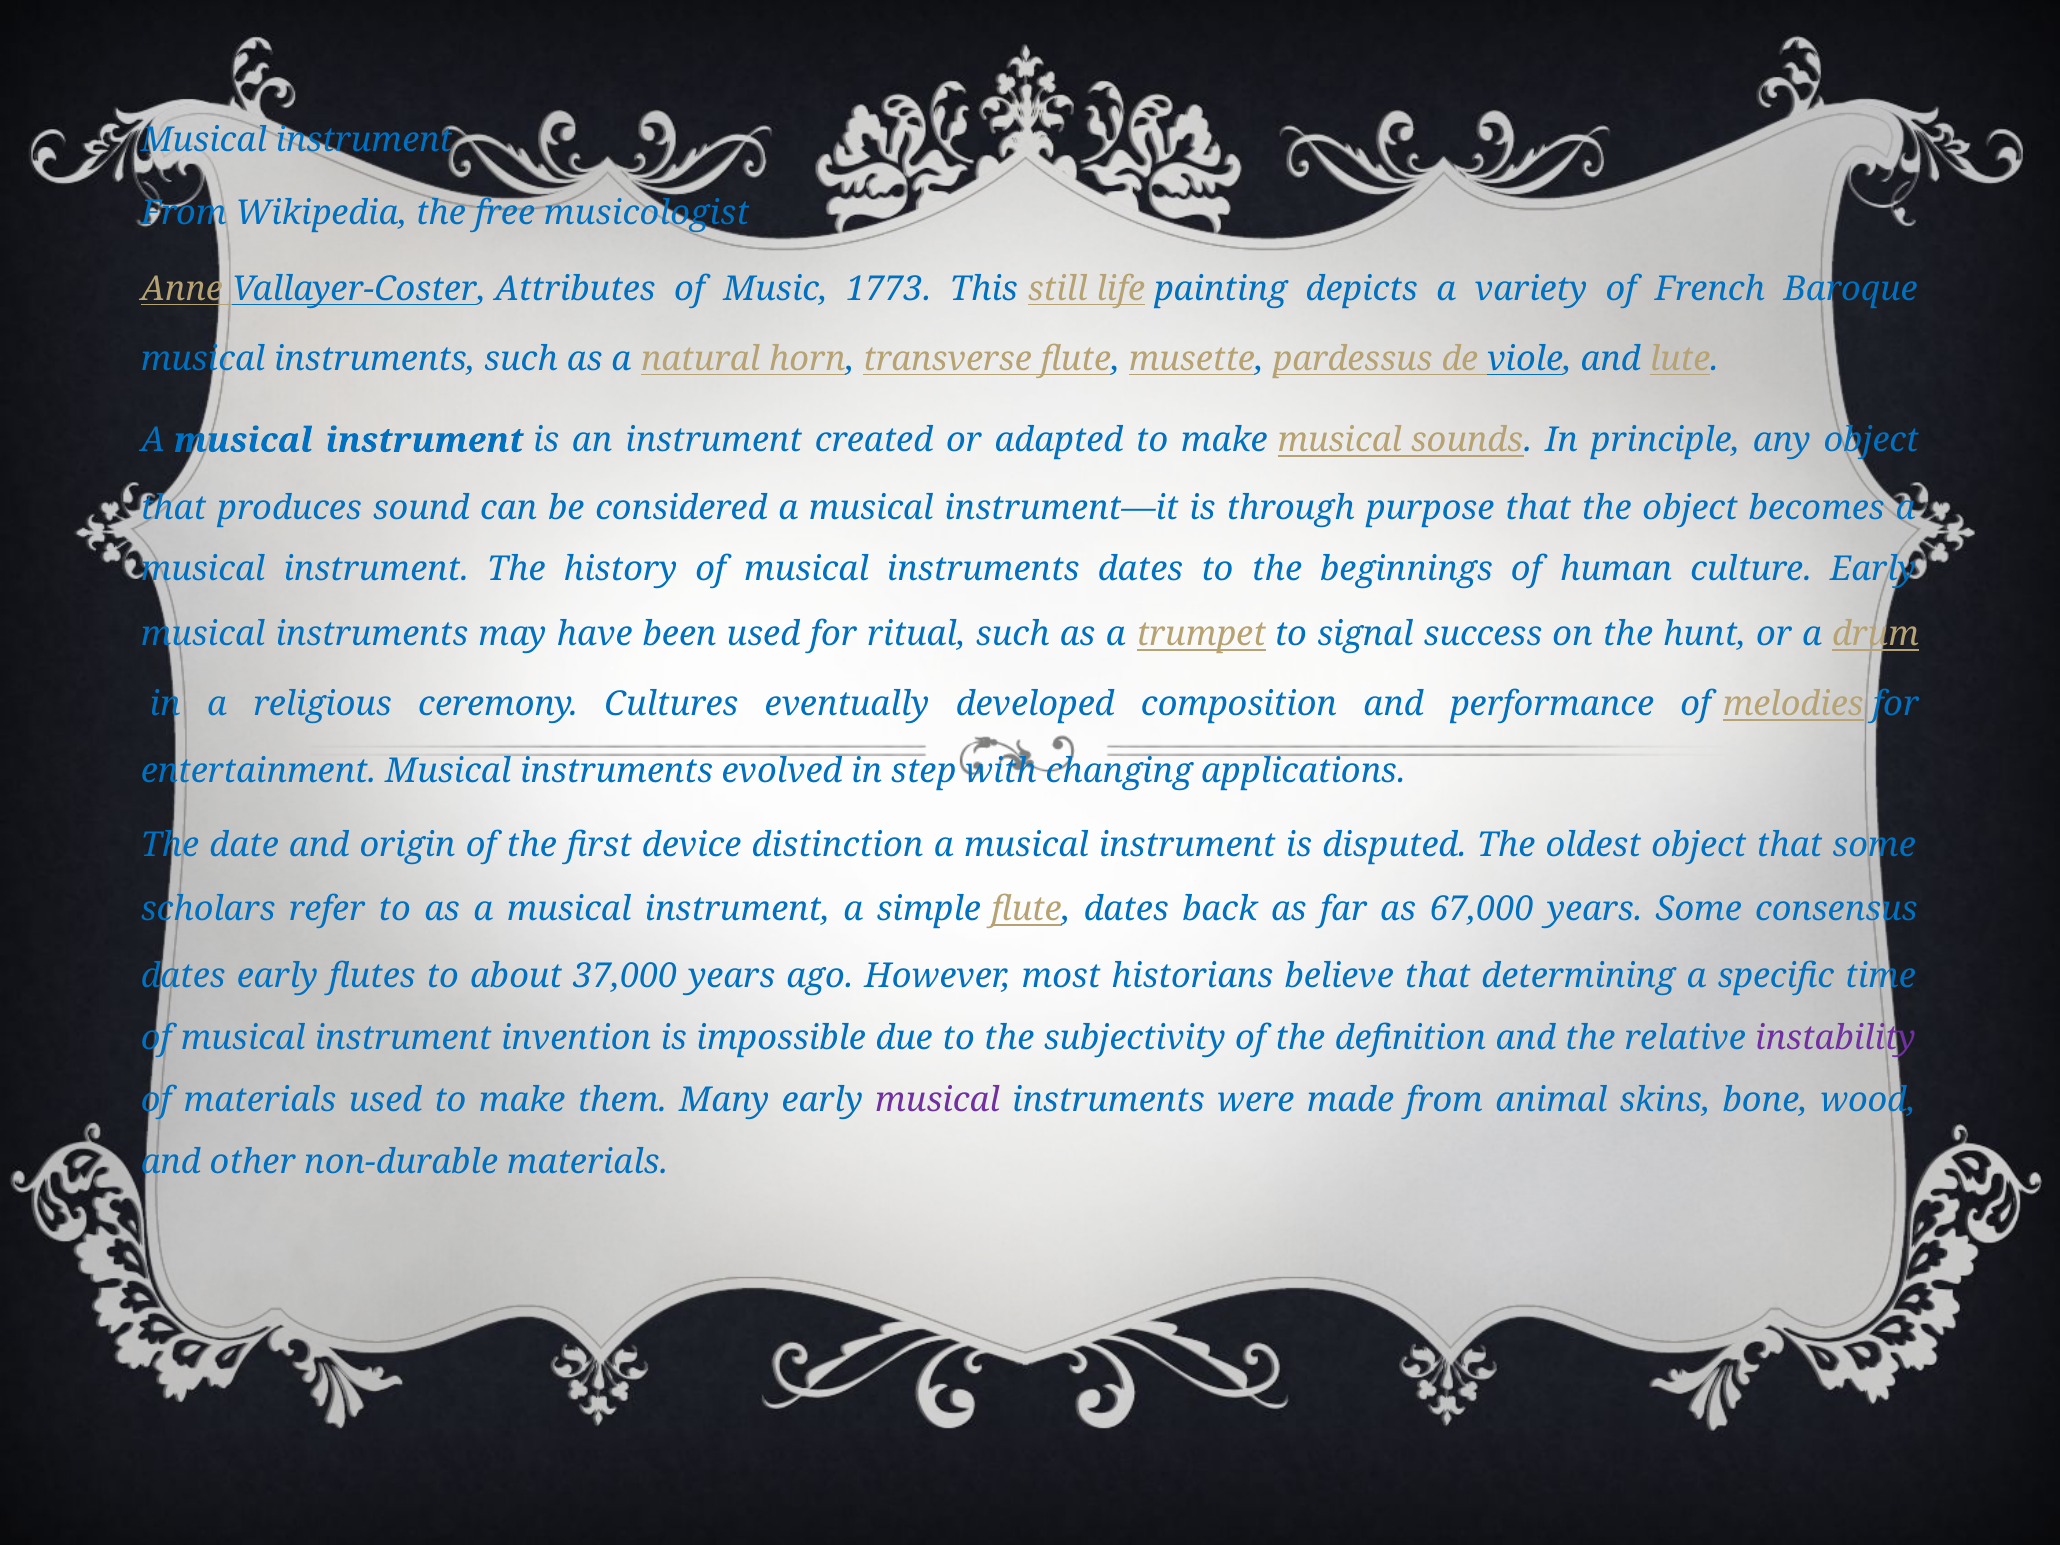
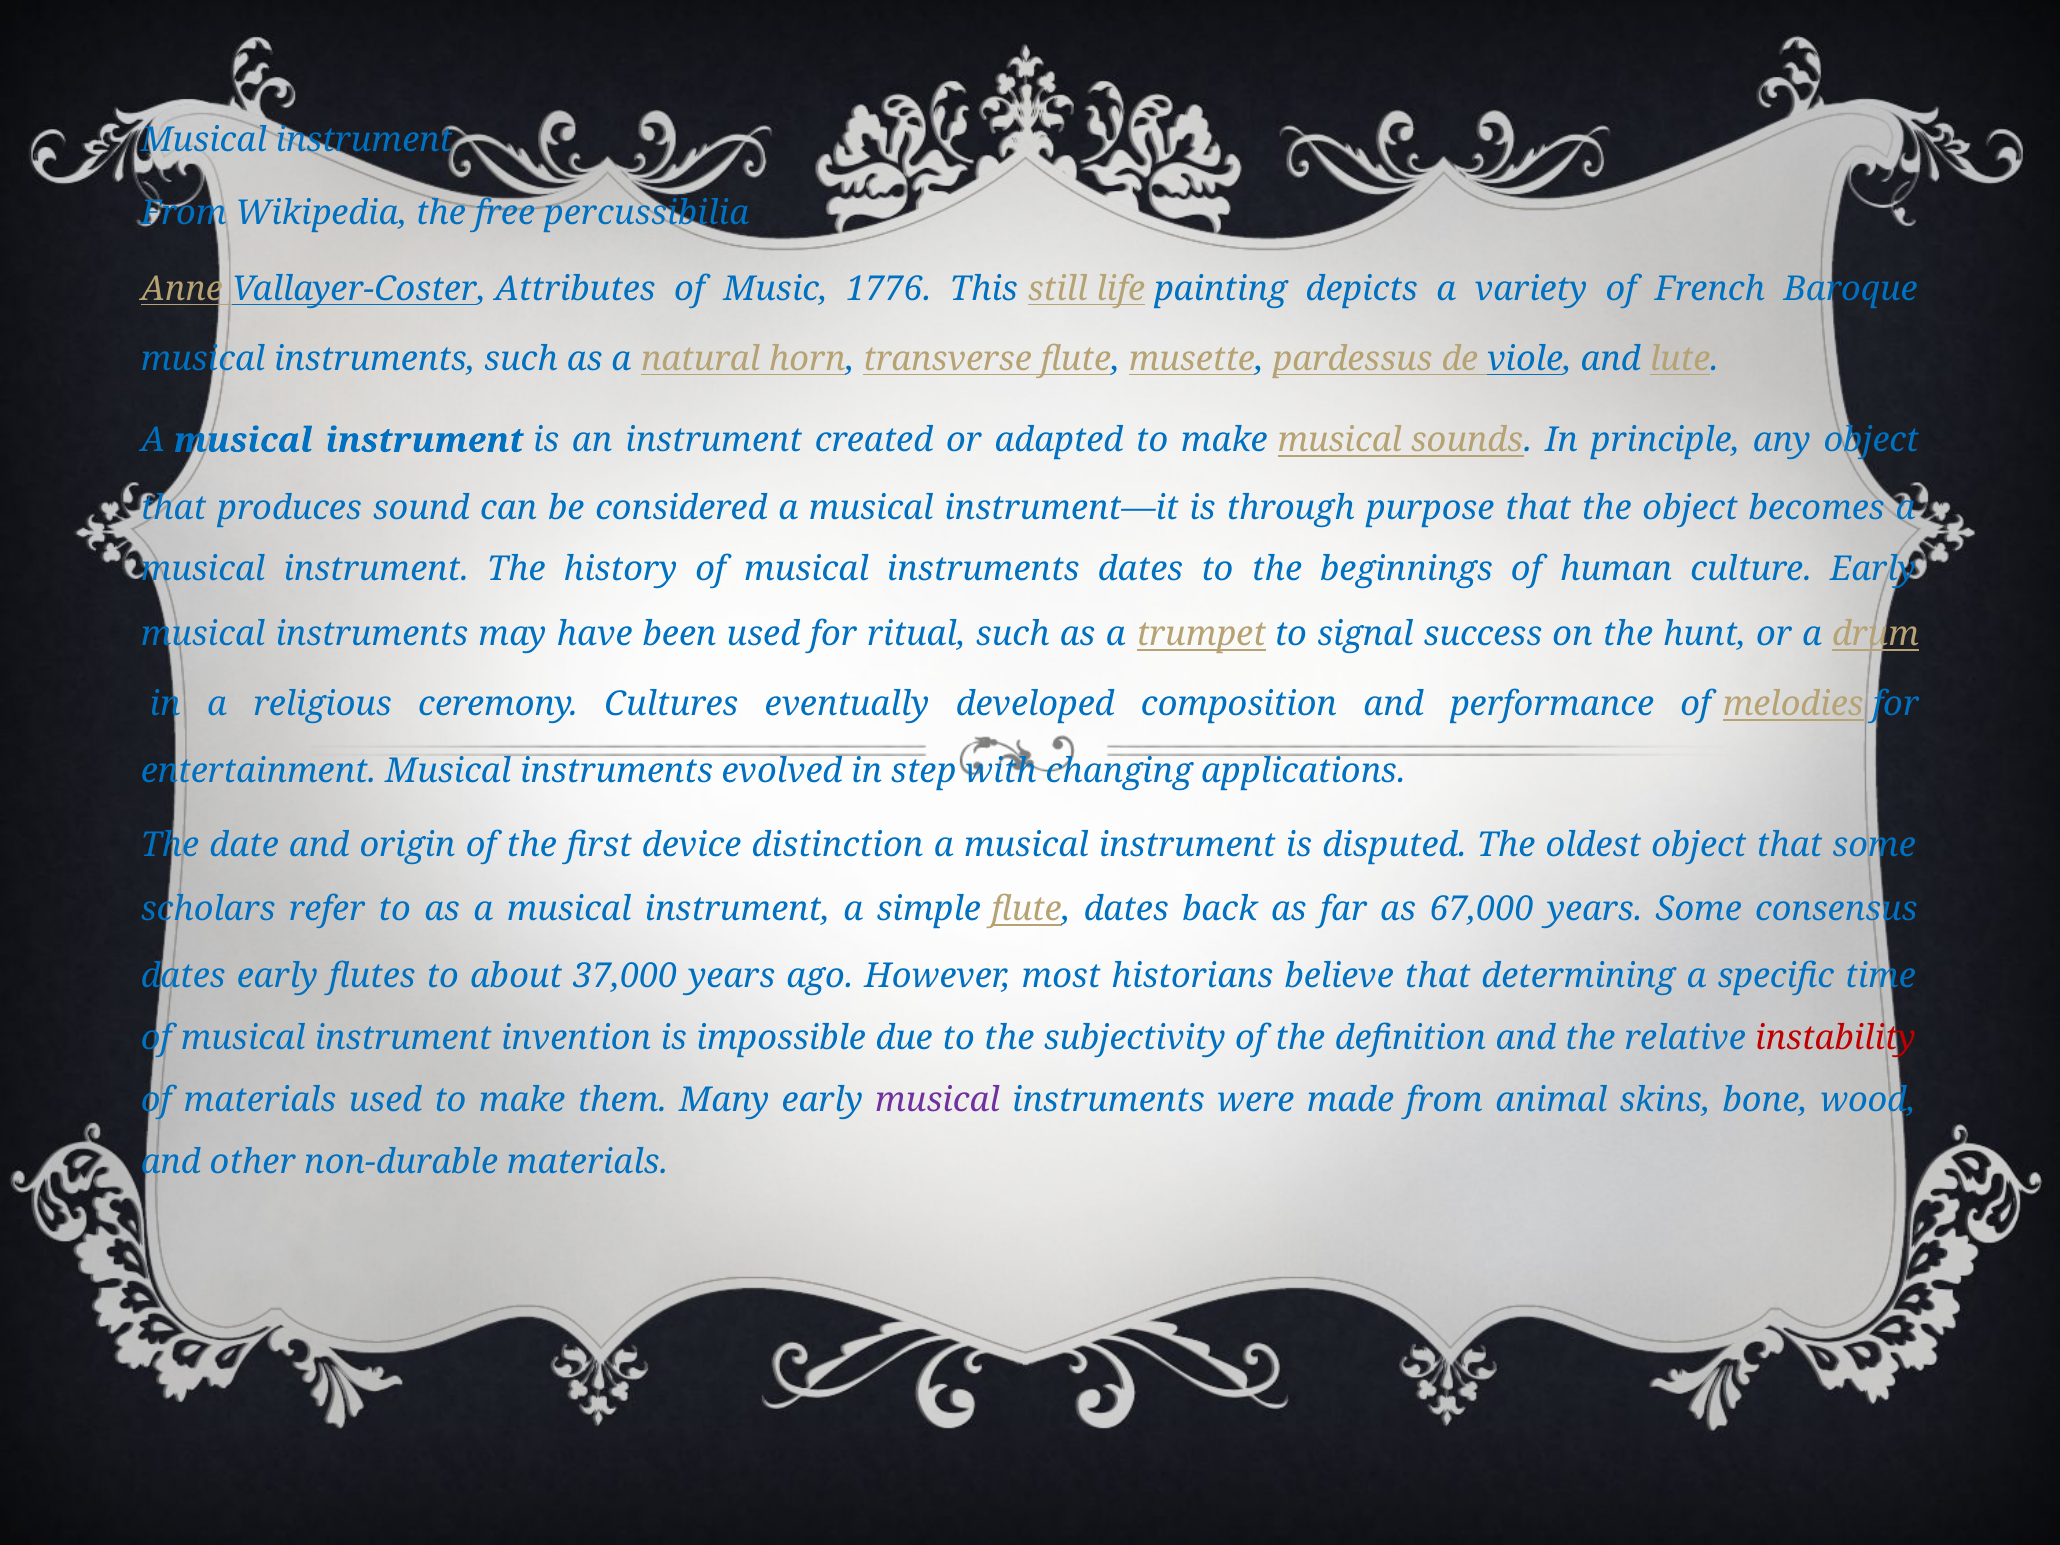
musicologist: musicologist -> percussibilia (646, 213)
1773: 1773 -> 1776 (889, 289)
instability colour: purple -> red (1835, 1038)
